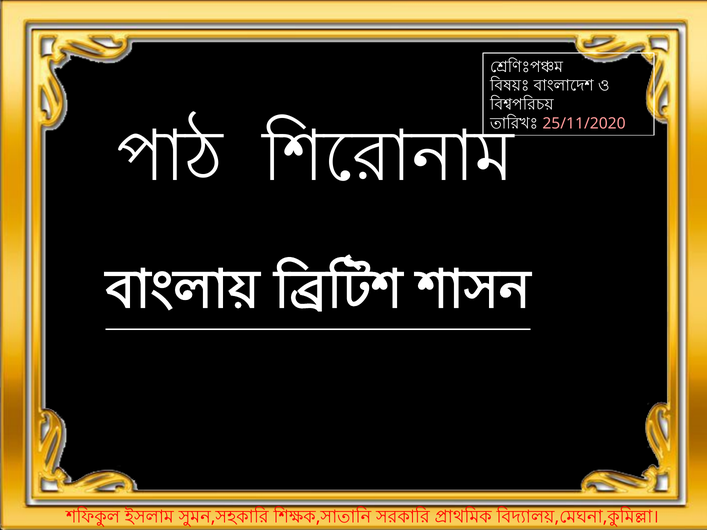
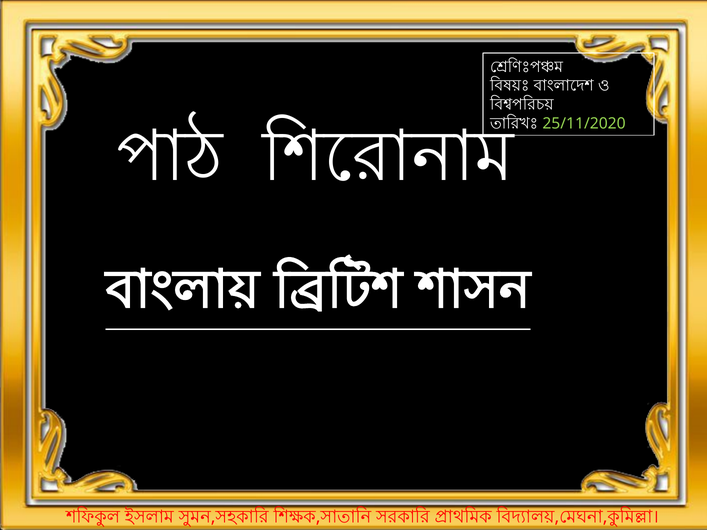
25/11/2020 colour: pink -> light green (584, 124)
